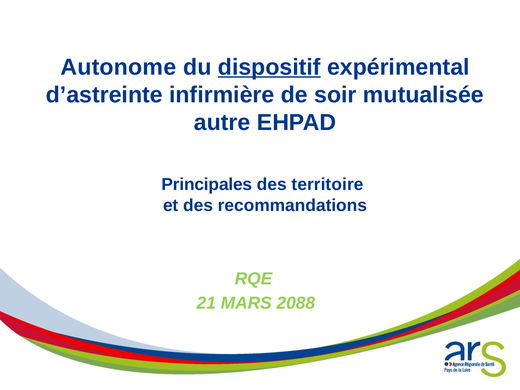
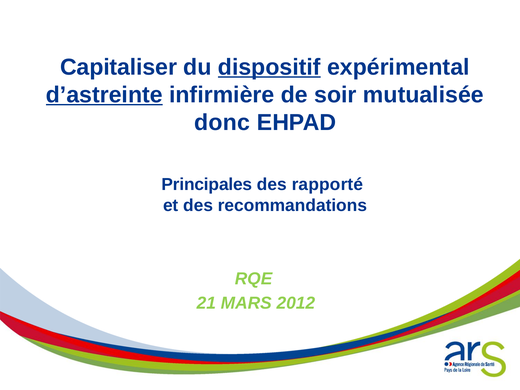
Autonome: Autonome -> Capitaliser (119, 67)
d’astreinte underline: none -> present (104, 95)
autre: autre -> donc (222, 123)
territoire: territoire -> rapporté (327, 185)
2088: 2088 -> 2012 (296, 303)
